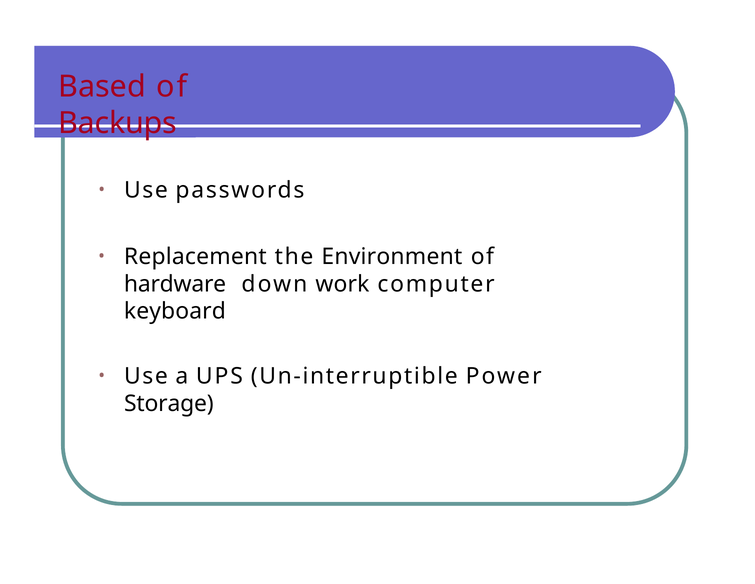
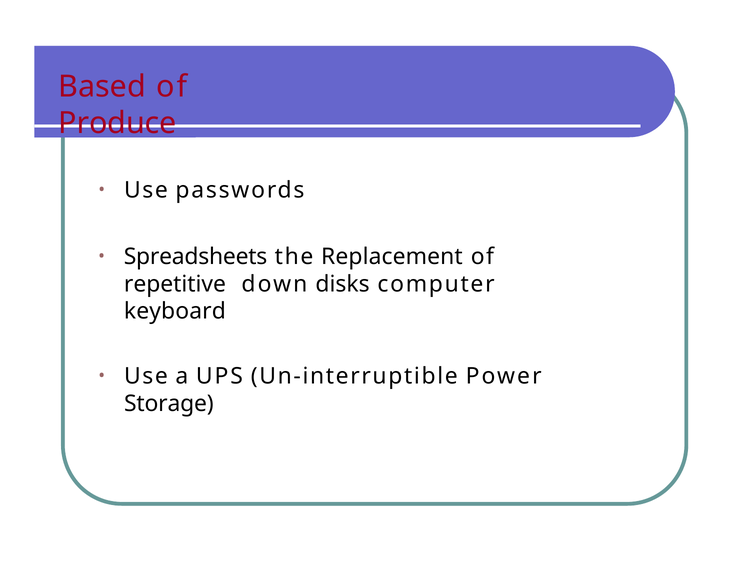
Backups: Backups -> Produce (117, 123)
Replacement: Replacement -> Spreadsheets (196, 256)
Environment: Environment -> Replacement (392, 256)
hardware: hardware -> repetitive (175, 284)
work: work -> disks (343, 284)
